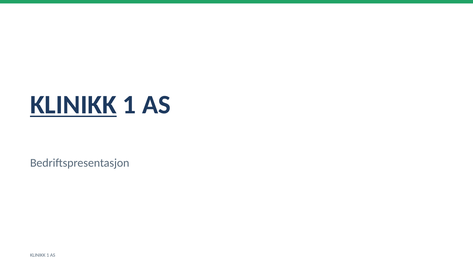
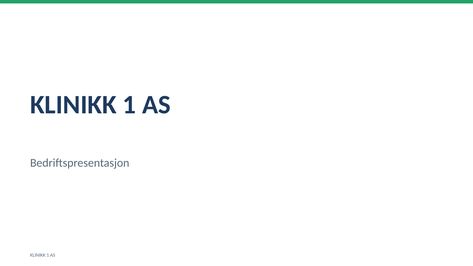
KLINIKK underline: present -> none (73, 105)
